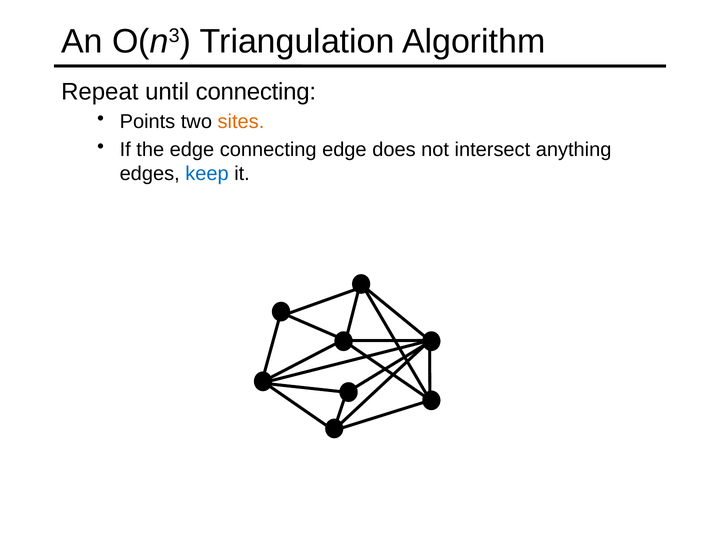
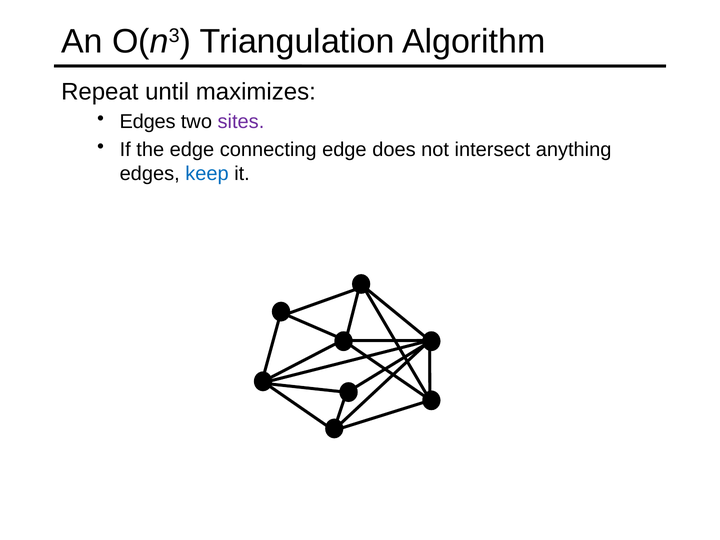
until connecting: connecting -> maximizes (256, 92)
Points: Points -> Edges (148, 122)
sites colour: orange -> purple (241, 122)
